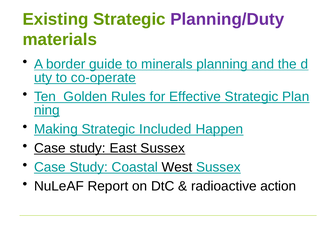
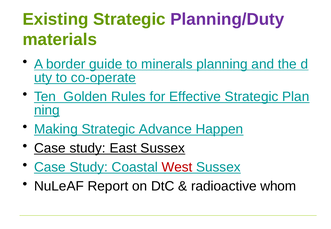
Included: Included -> Advance (165, 129)
West colour: black -> red (177, 167)
action: action -> whom (278, 186)
